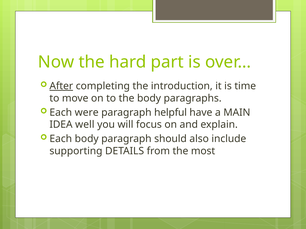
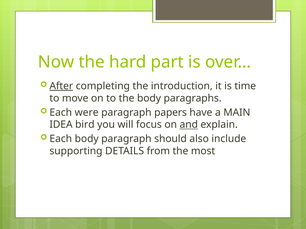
helpful: helpful -> papers (171, 113)
well: well -> bird (85, 125)
and underline: none -> present (189, 125)
